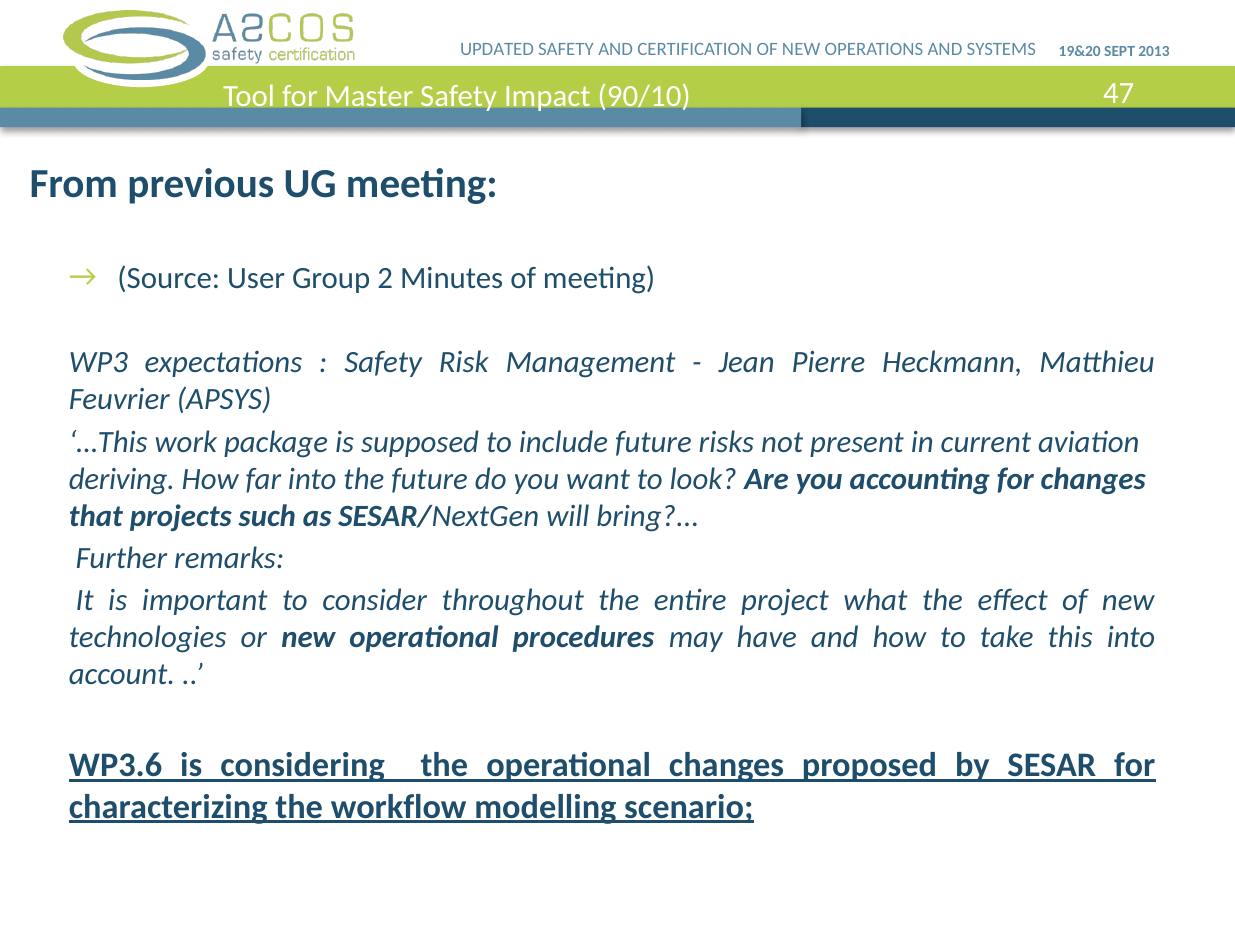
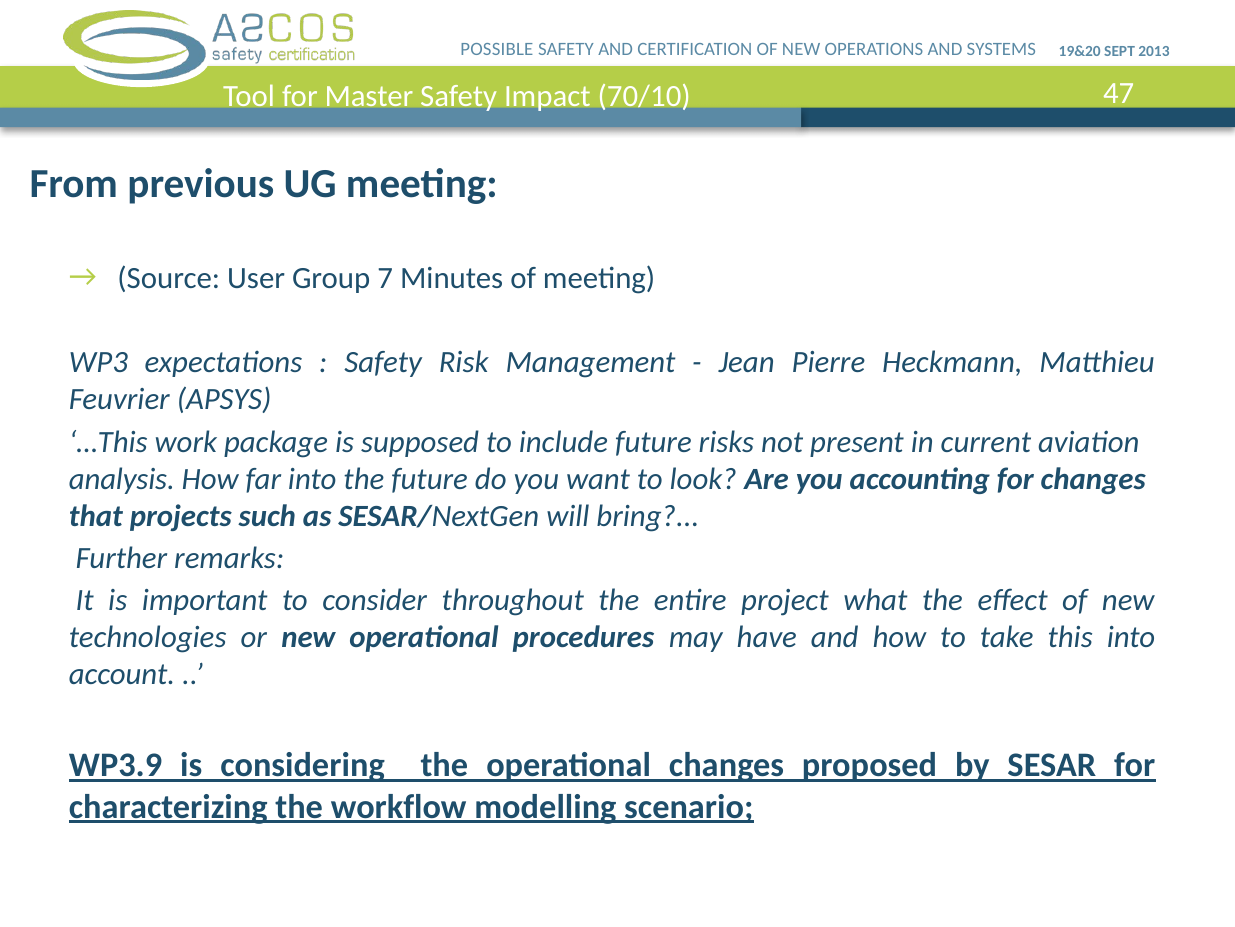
UPDATED: UPDATED -> POSSIBLE (497, 50)
90/10: 90/10 -> 70/10 (644, 96)
2: 2 -> 7 (385, 278)
deriving: deriving -> analysis (122, 479)
WP3.6: WP3.6 -> WP3.9 (116, 765)
